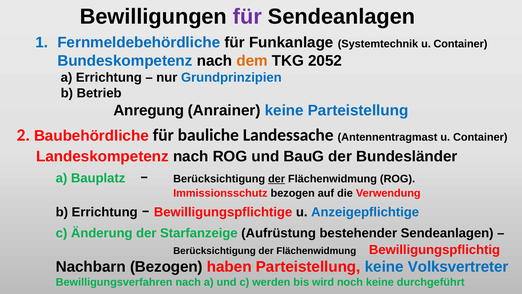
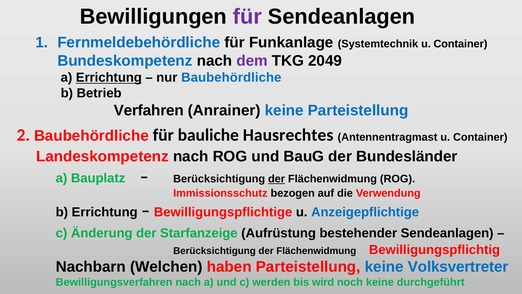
dem colour: orange -> purple (252, 61)
2052: 2052 -> 2049 (325, 61)
Errichtung underline: none -> present (109, 78)
nur Grundprinzipien: Grundprinzipien -> Baubehördliche (231, 78)
Anregung: Anregung -> Verfahren (149, 110)
Landessache: Landessache -> Hausrechtes (288, 135)
Nachbarn Bezogen: Bezogen -> Welchen (166, 266)
